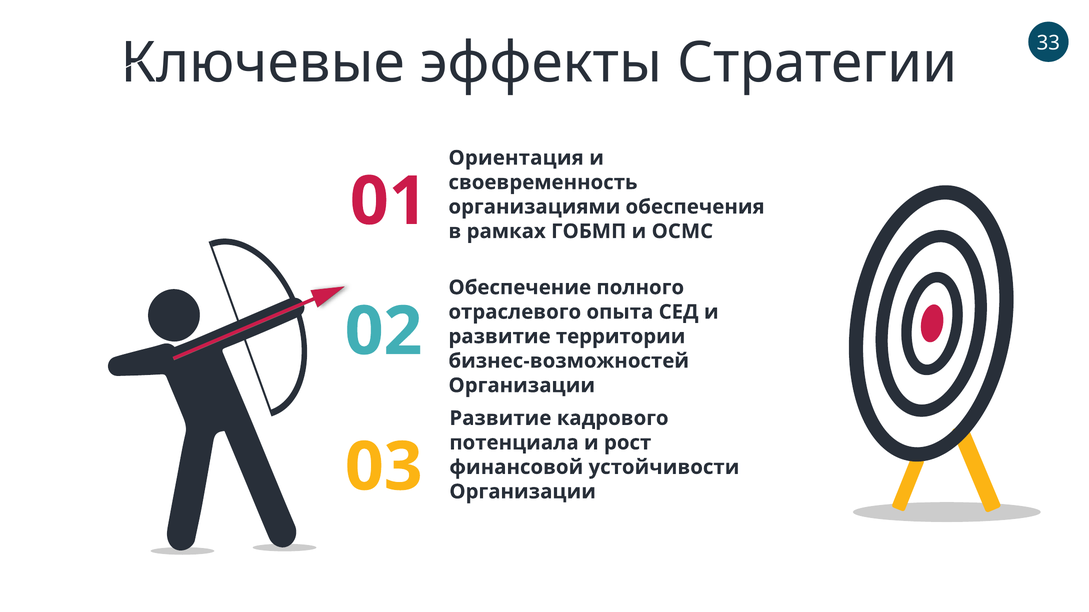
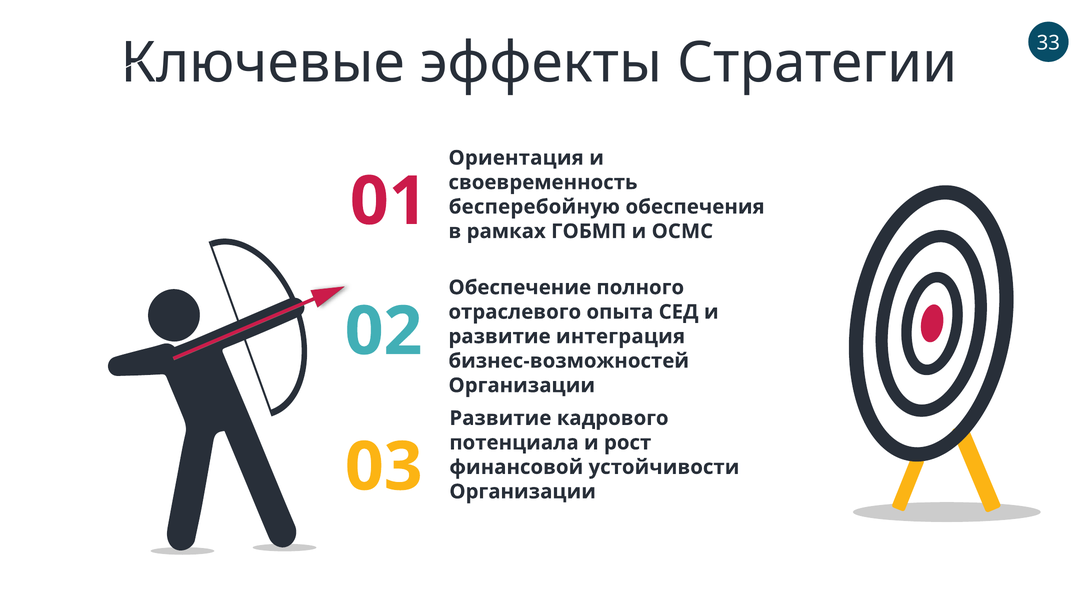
организациями: организациями -> бесперебойную (534, 207)
территории: территории -> интеграция (621, 337)
